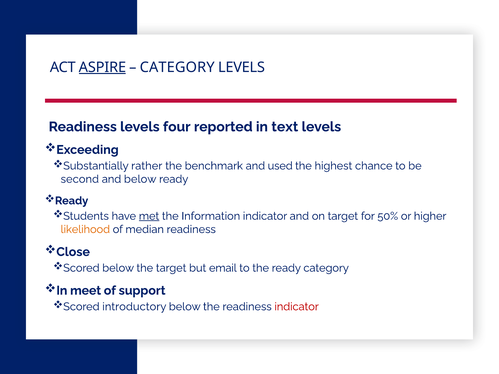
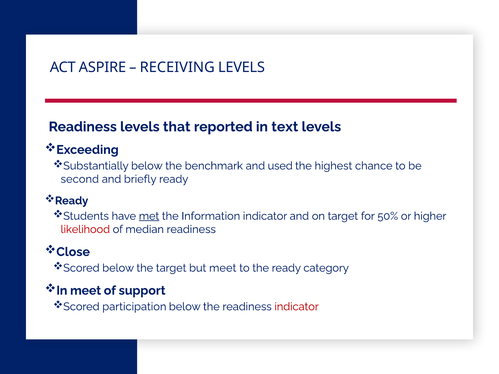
ASPIRE underline: present -> none (102, 67)
CATEGORY: CATEGORY -> RECEIVING (177, 67)
four: four -> that (177, 127)
rather: rather -> below (147, 166)
and below: below -> briefly (140, 179)
likelihood colour: orange -> red (85, 229)
but email: email -> meet (223, 268)
introductory: introductory -> participation (134, 307)
